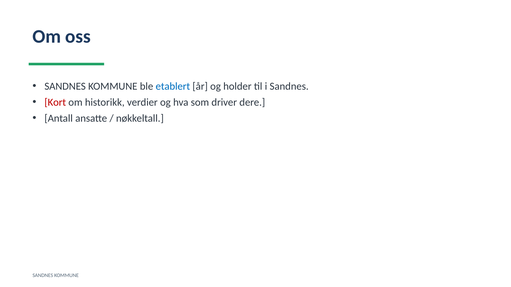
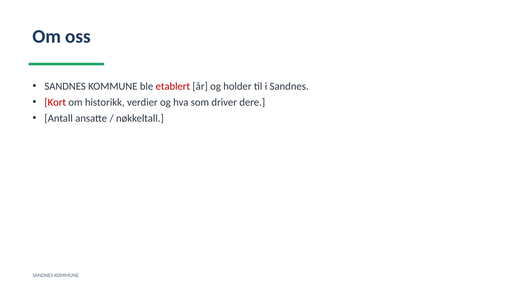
etablert colour: blue -> red (173, 87)
